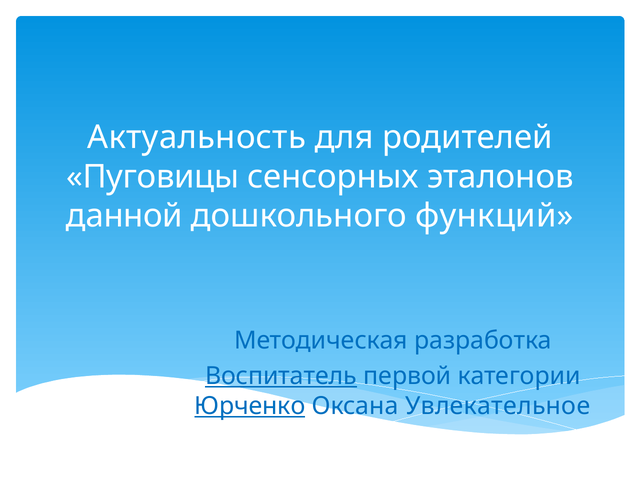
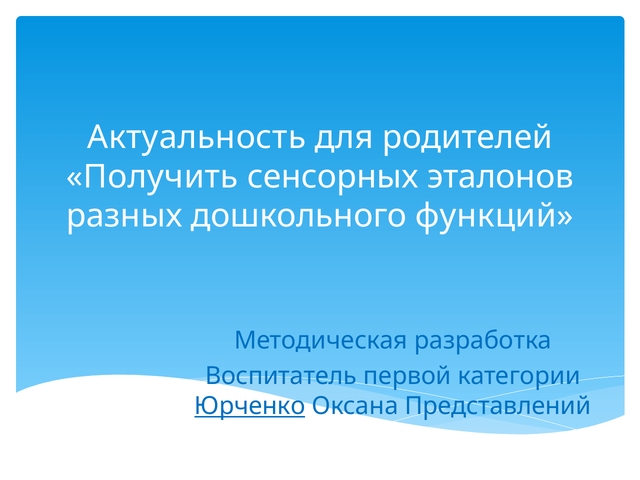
Пуговицы: Пуговицы -> Получить (152, 177)
данной: данной -> разных (124, 216)
Воспитатель underline: present -> none (281, 376)
Увлекательное: Увлекательное -> Представлений (498, 406)
